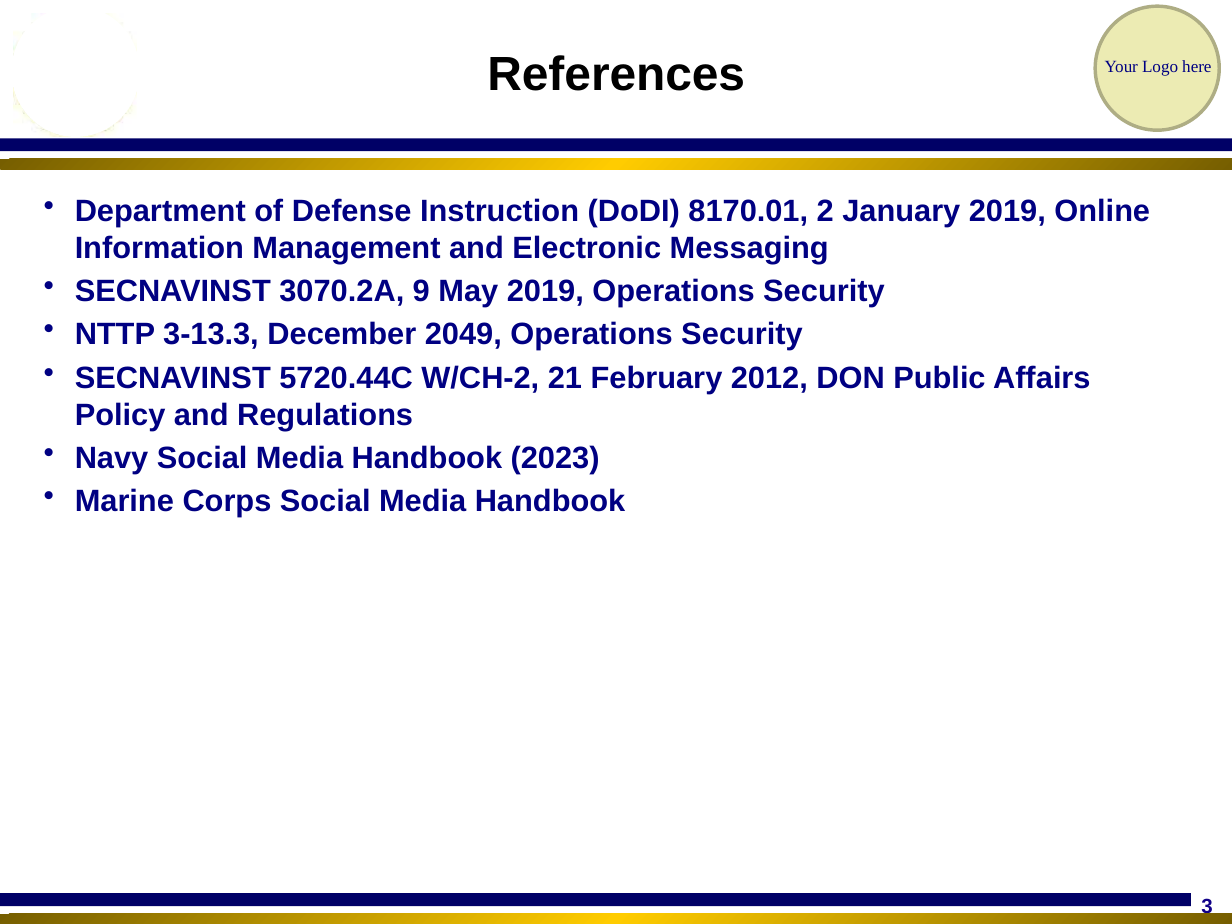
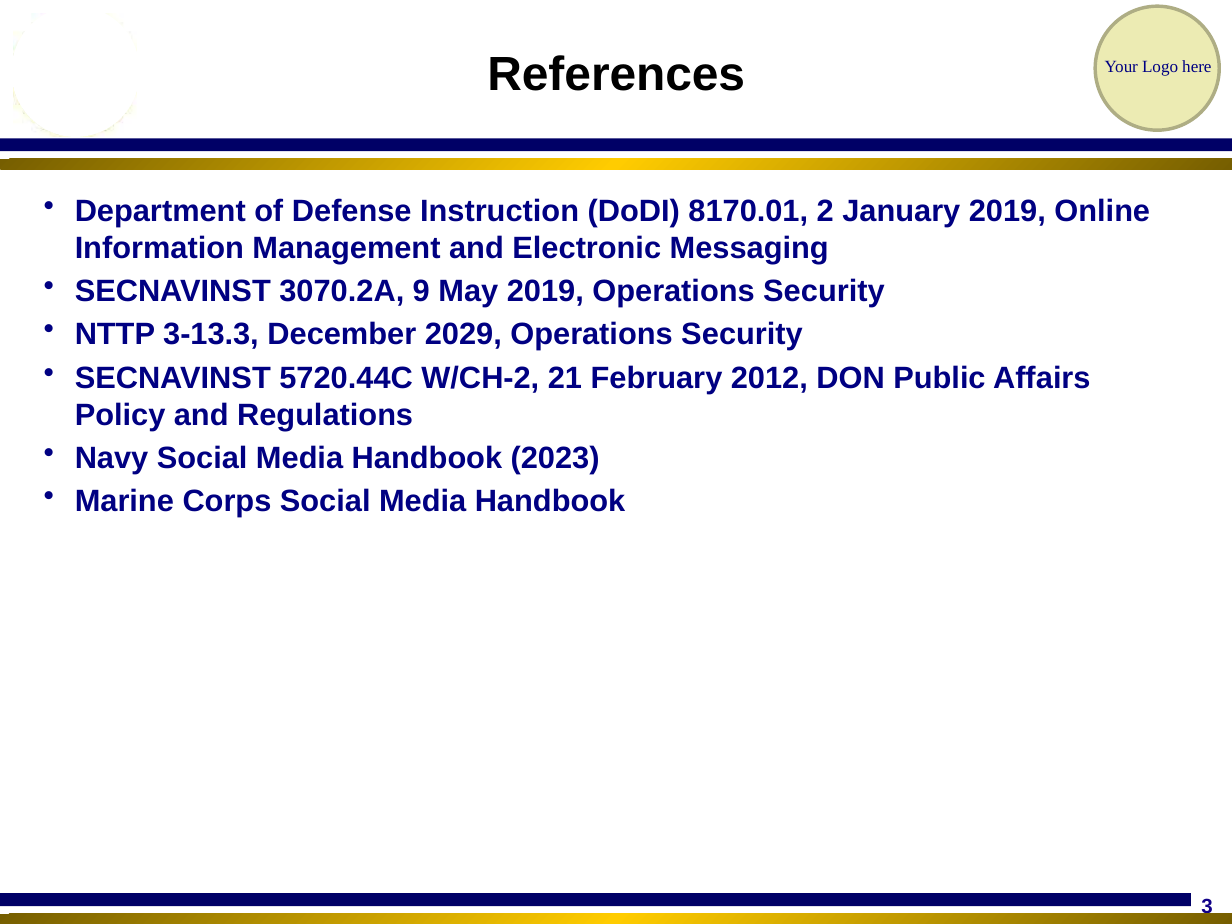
2049: 2049 -> 2029 (463, 335)
